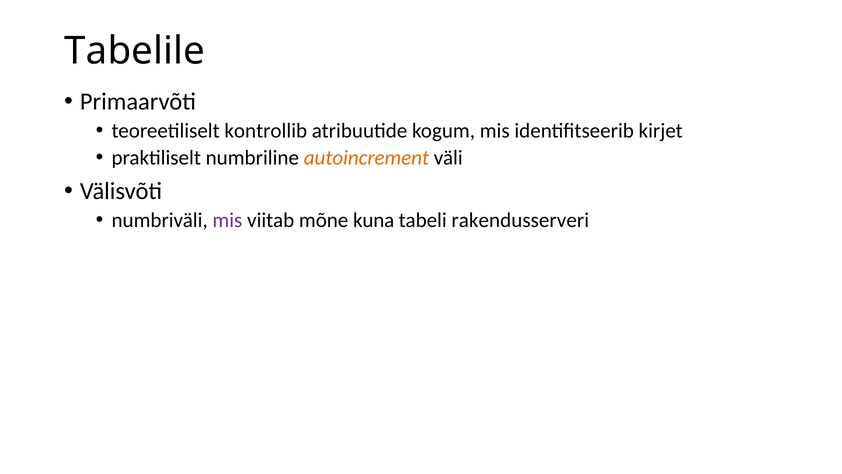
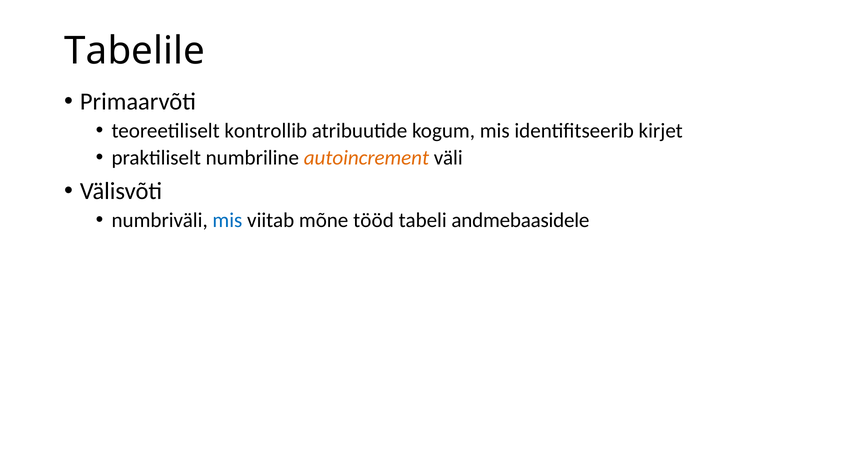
mis colour: purple -> blue (227, 220)
kuna: kuna -> tööd (373, 220)
rakendusserveri: rakendusserveri -> andmebaasidele (520, 220)
